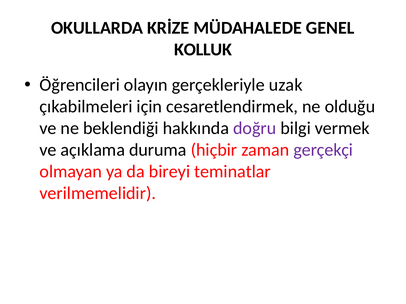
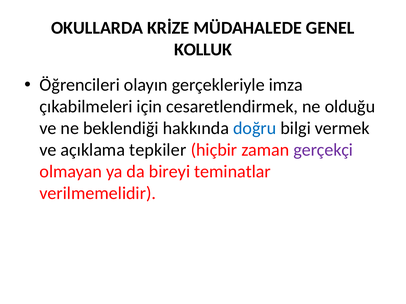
uzak: uzak -> imza (286, 85)
doğru colour: purple -> blue (255, 128)
duruma: duruma -> tepkiler (158, 150)
